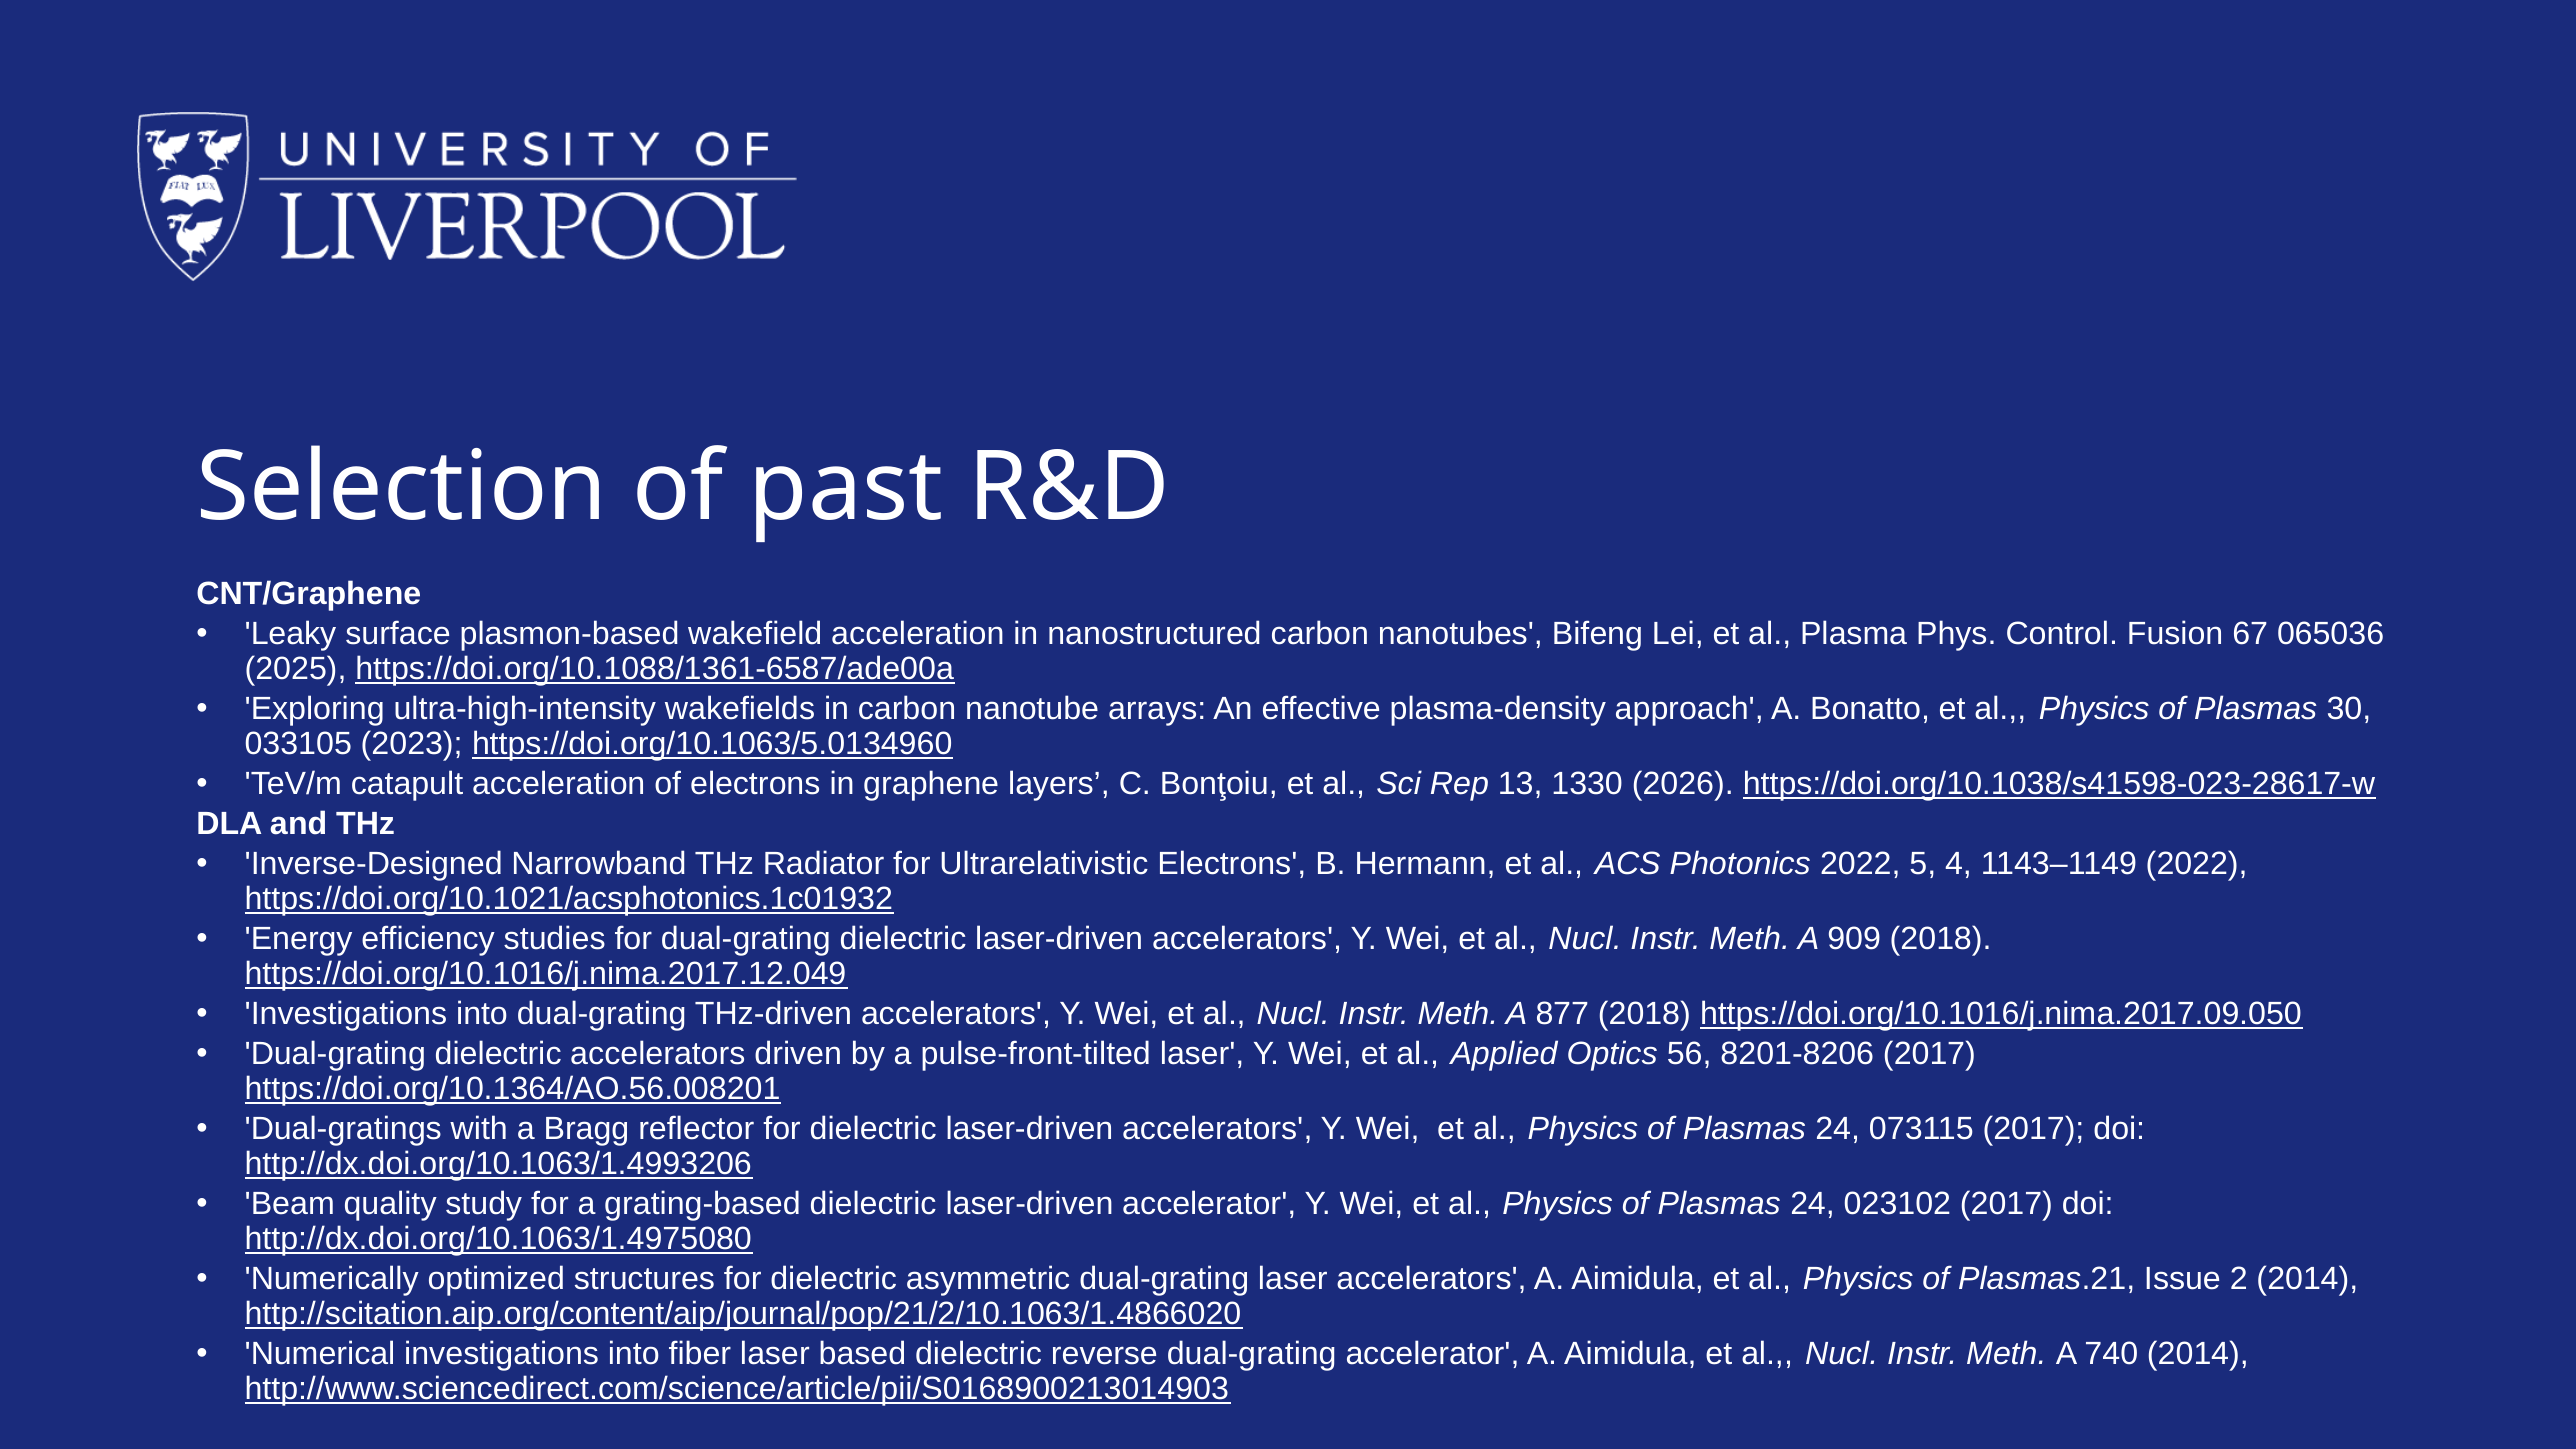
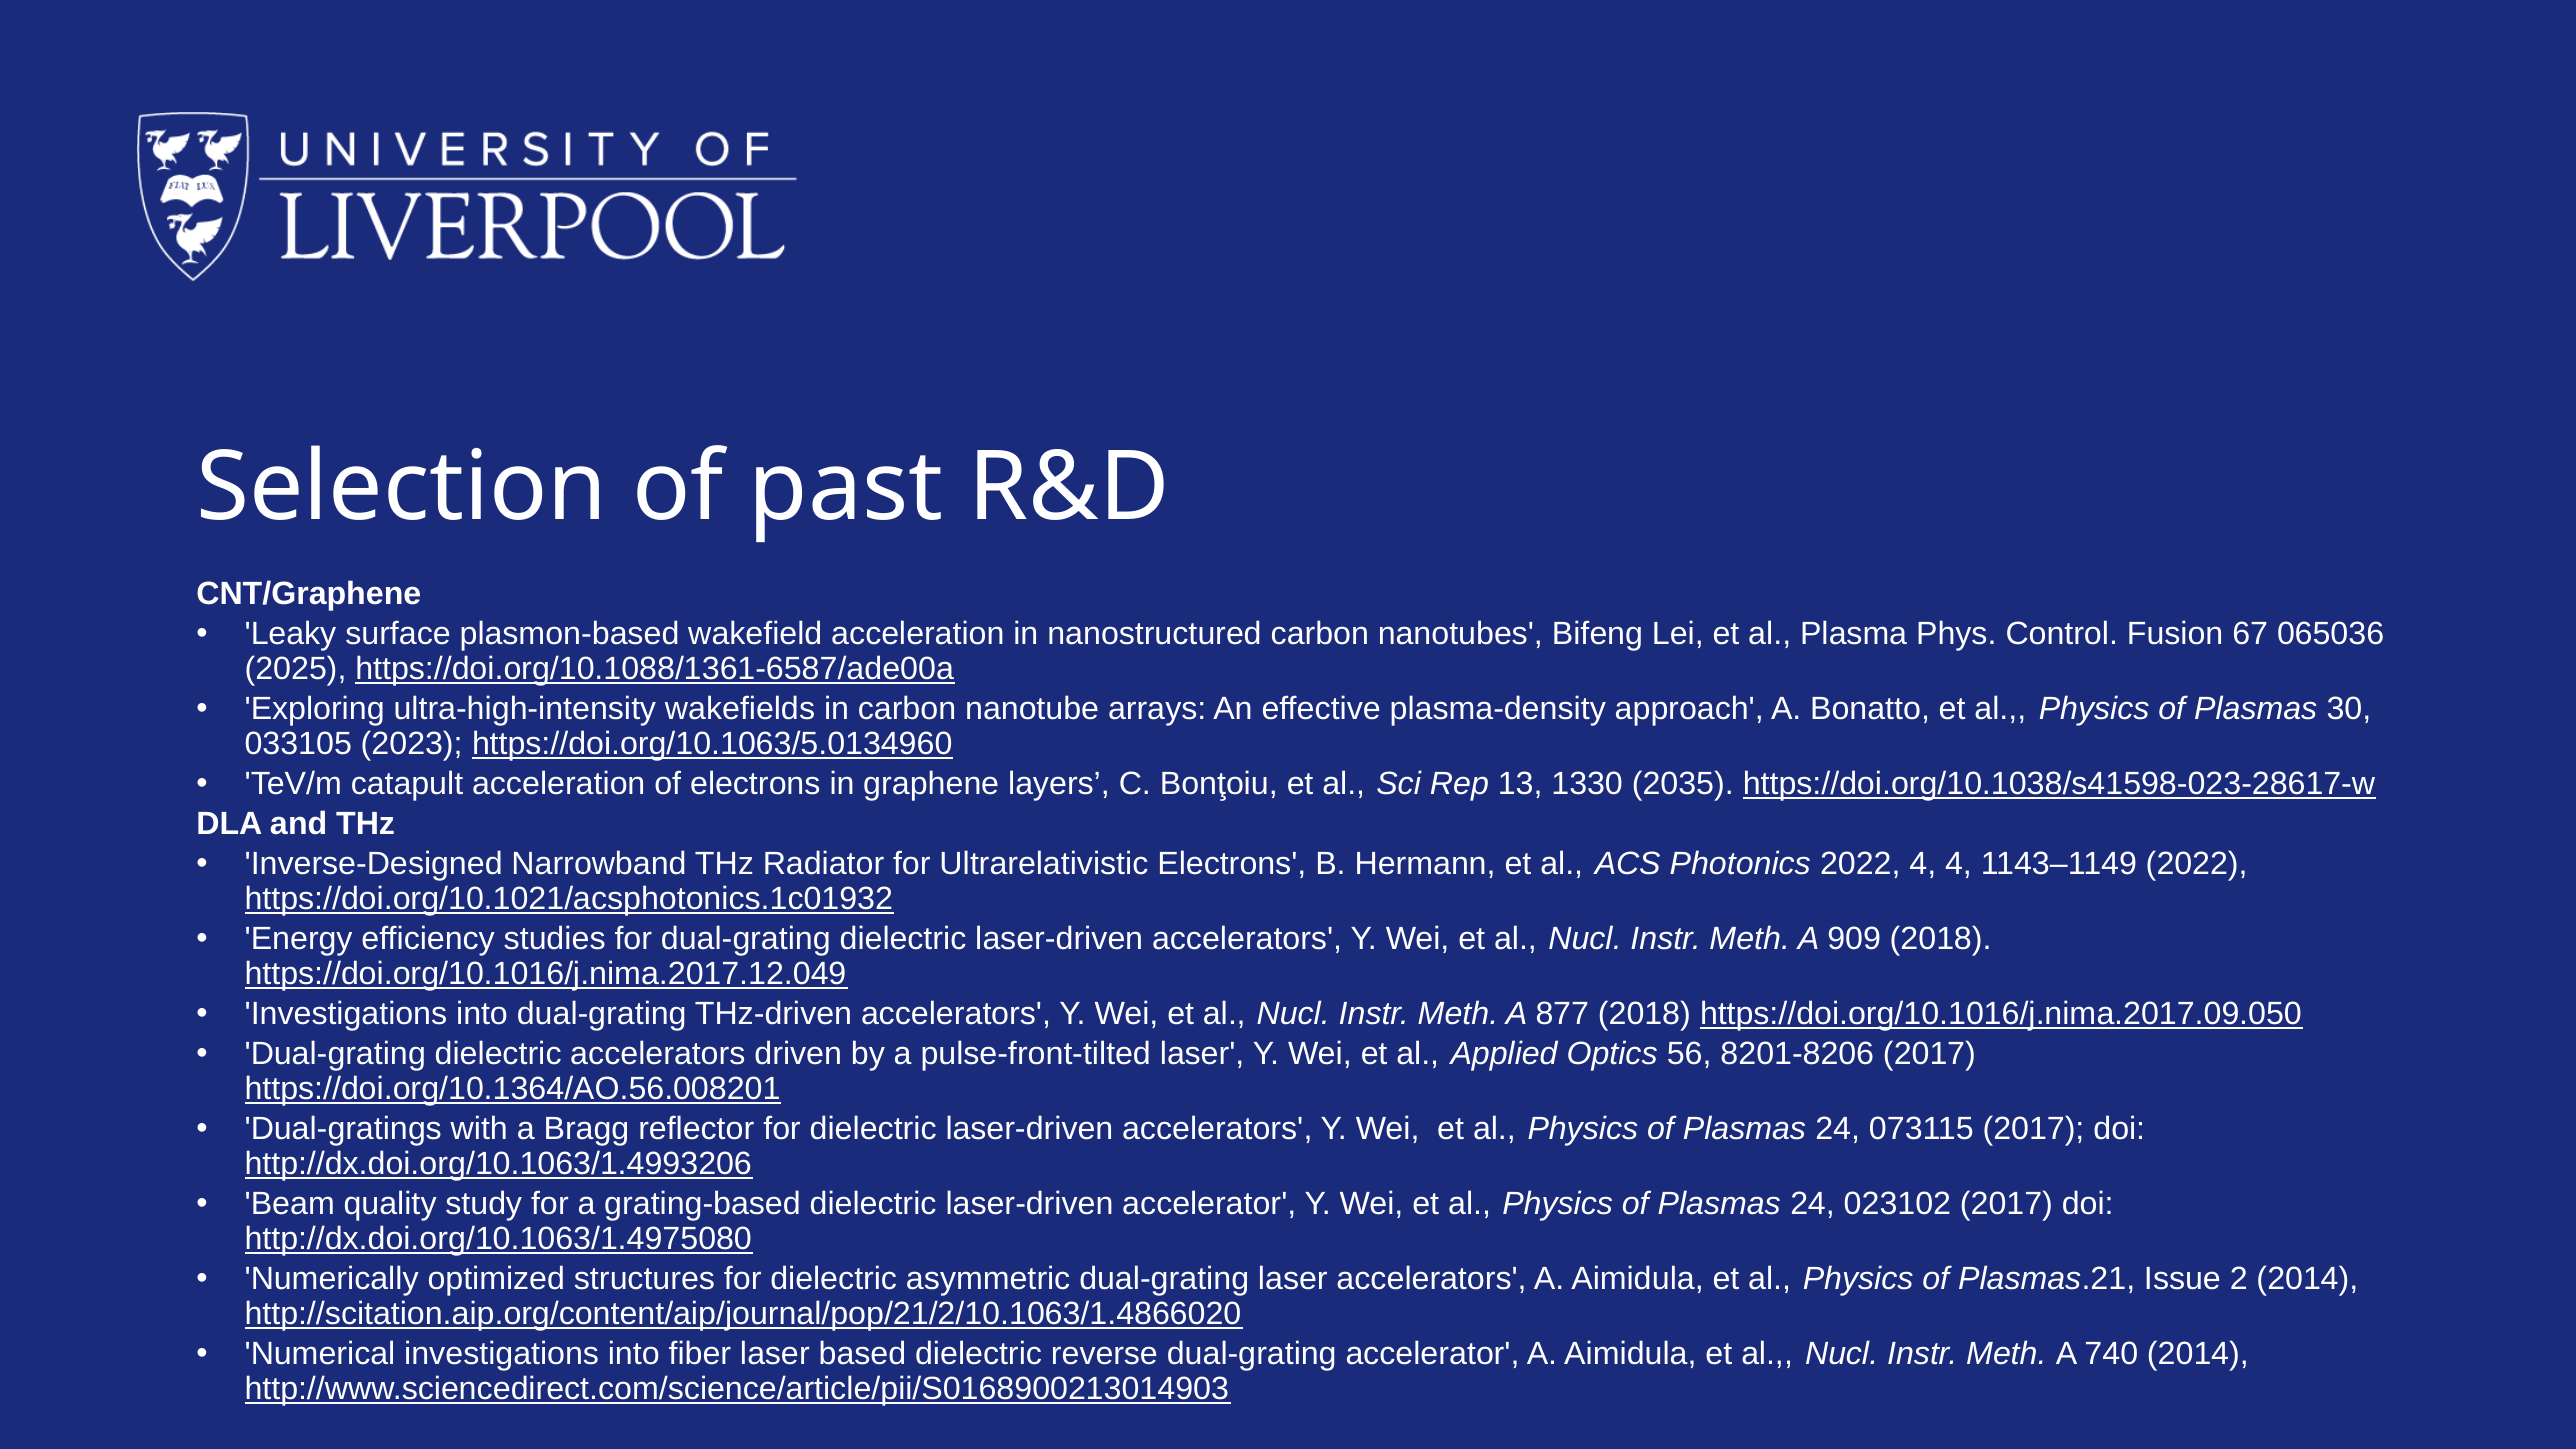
2026: 2026 -> 2035 (1683, 784)
2022 5: 5 -> 4 (1923, 864)
